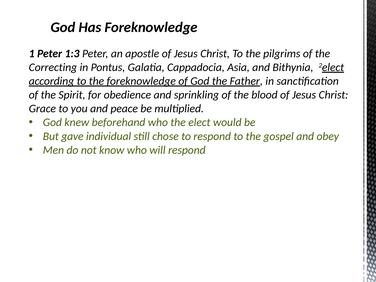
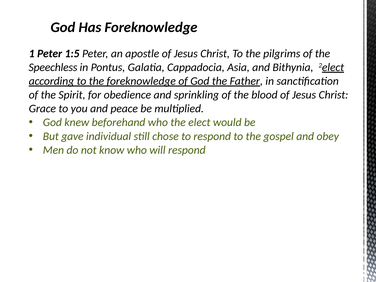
1:3: 1:3 -> 1:5 (72, 54)
Correcting: Correcting -> Speechless (53, 67)
